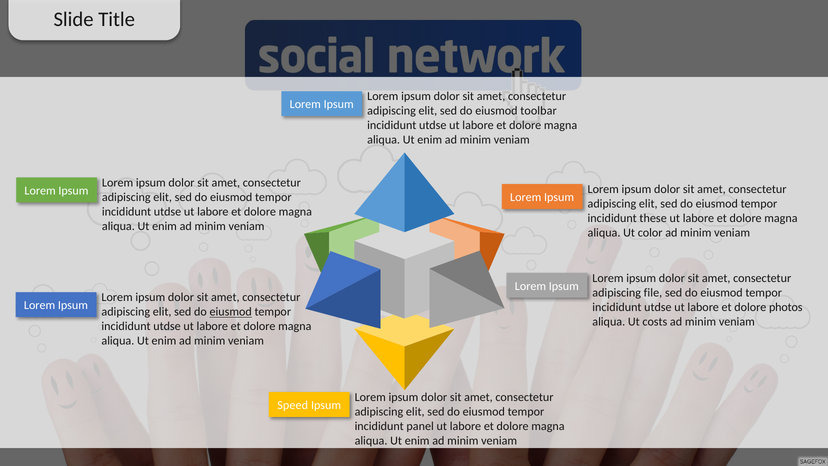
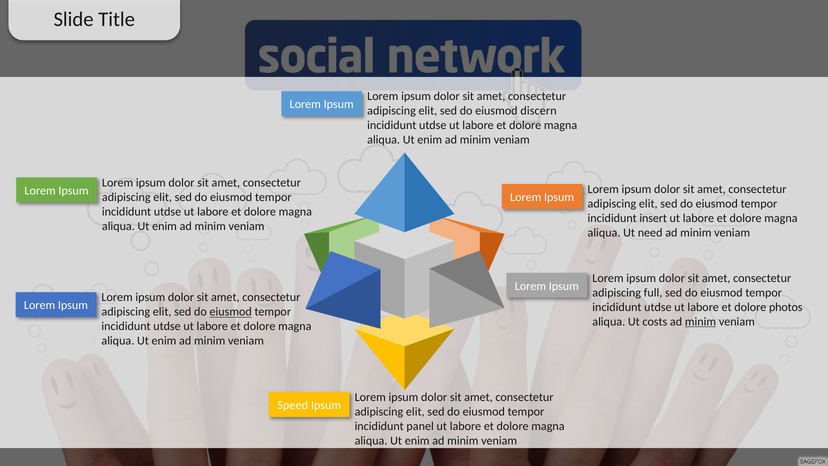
toolbar: toolbar -> discern (539, 111)
these: these -> insert (653, 218)
color: color -> need (650, 233)
file: file -> full (653, 292)
minim underline: none -> present (701, 321)
